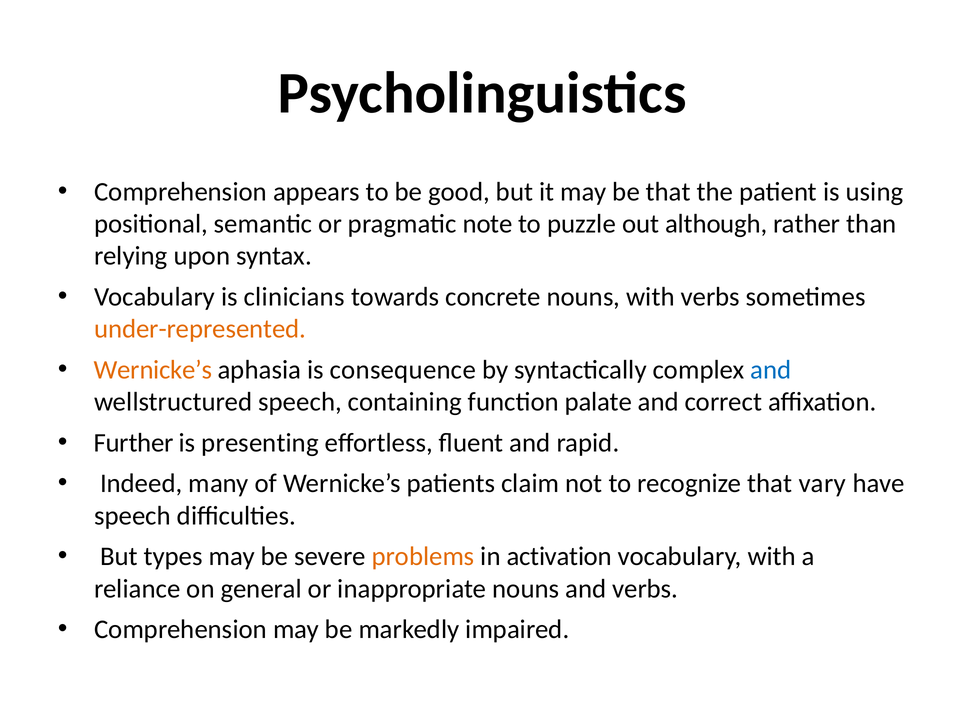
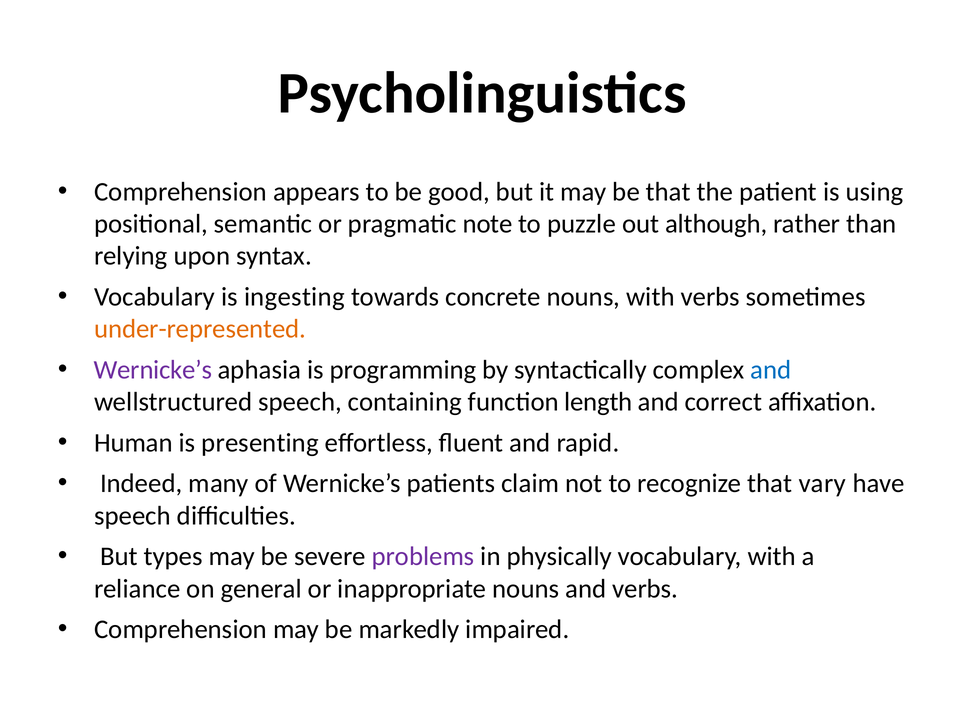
clinicians: clinicians -> ingesting (294, 297)
Wernicke’s colour: orange -> purple (153, 370)
consequence: consequence -> programming (403, 370)
palate: palate -> length (598, 402)
Further: Further -> Human (133, 443)
problems colour: orange -> purple (423, 556)
activation: activation -> physically (559, 556)
